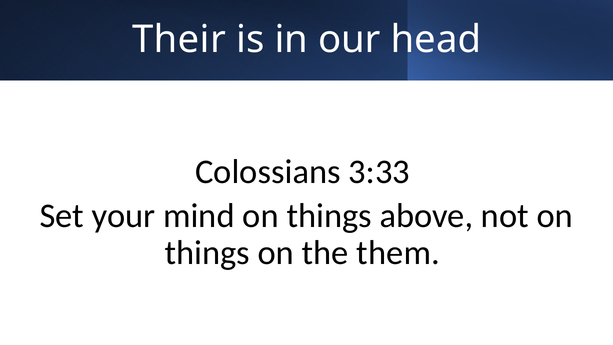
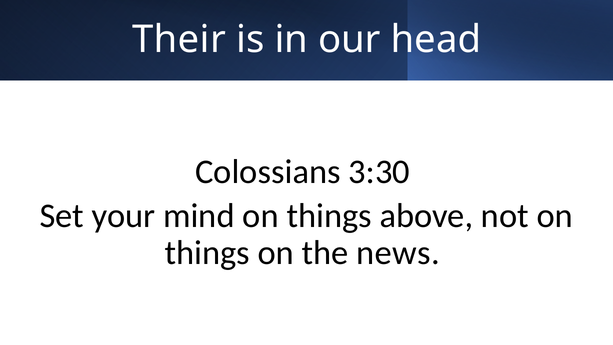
3:33: 3:33 -> 3:30 (379, 172)
them: them -> news (398, 253)
